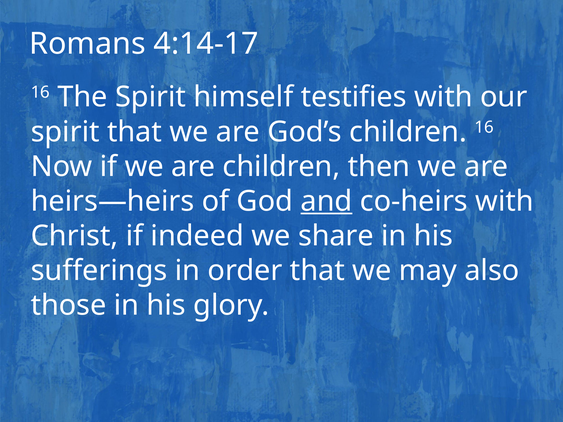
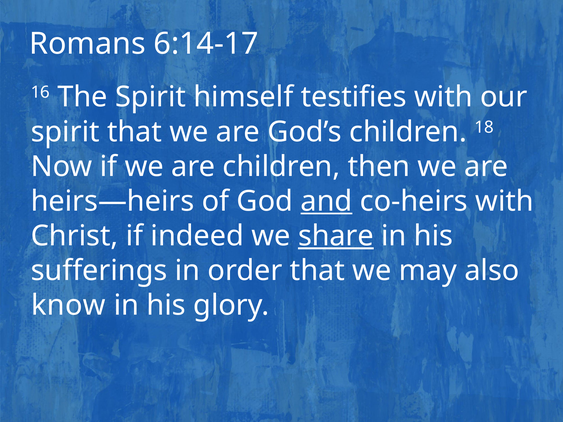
4:14-17: 4:14-17 -> 6:14-17 (206, 44)
children 16: 16 -> 18 (484, 127)
share underline: none -> present (336, 236)
those: those -> know (68, 305)
